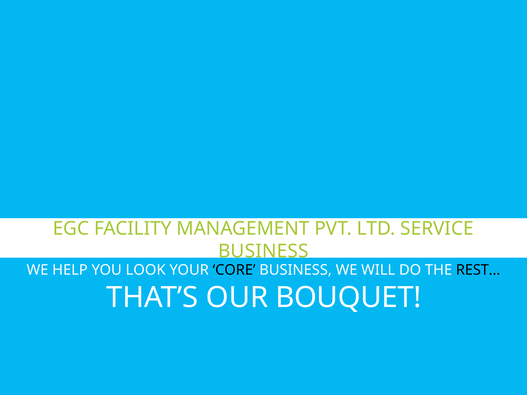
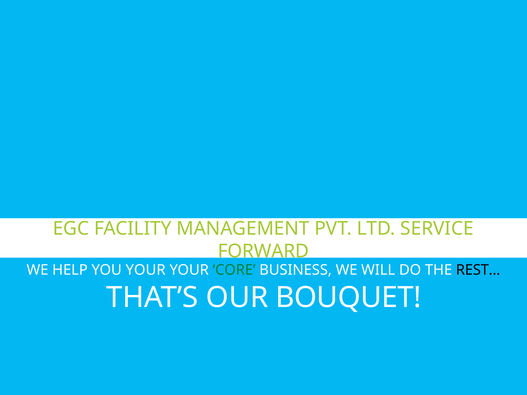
BUSINESS: BUSINESS -> FORWARD (263, 251)
YOU LOOK: LOOK -> YOUR (146, 270)
CORE colour: black -> green (234, 270)
